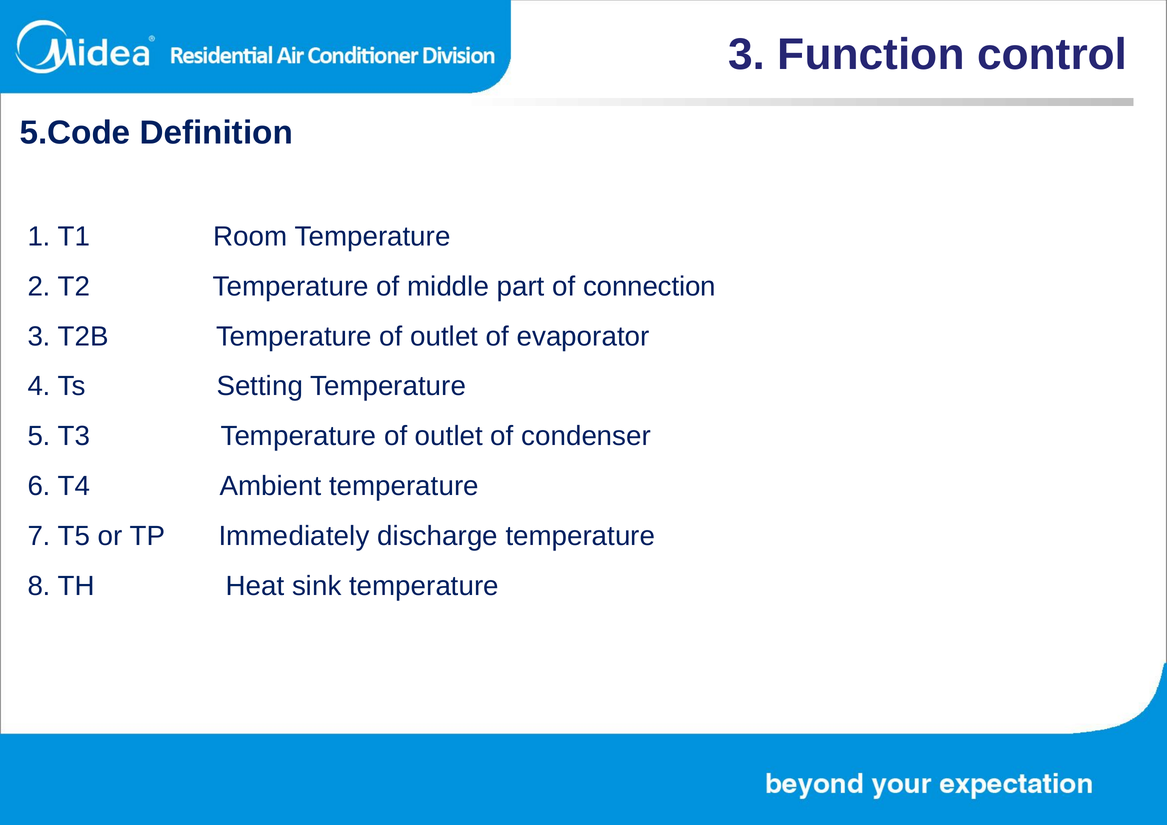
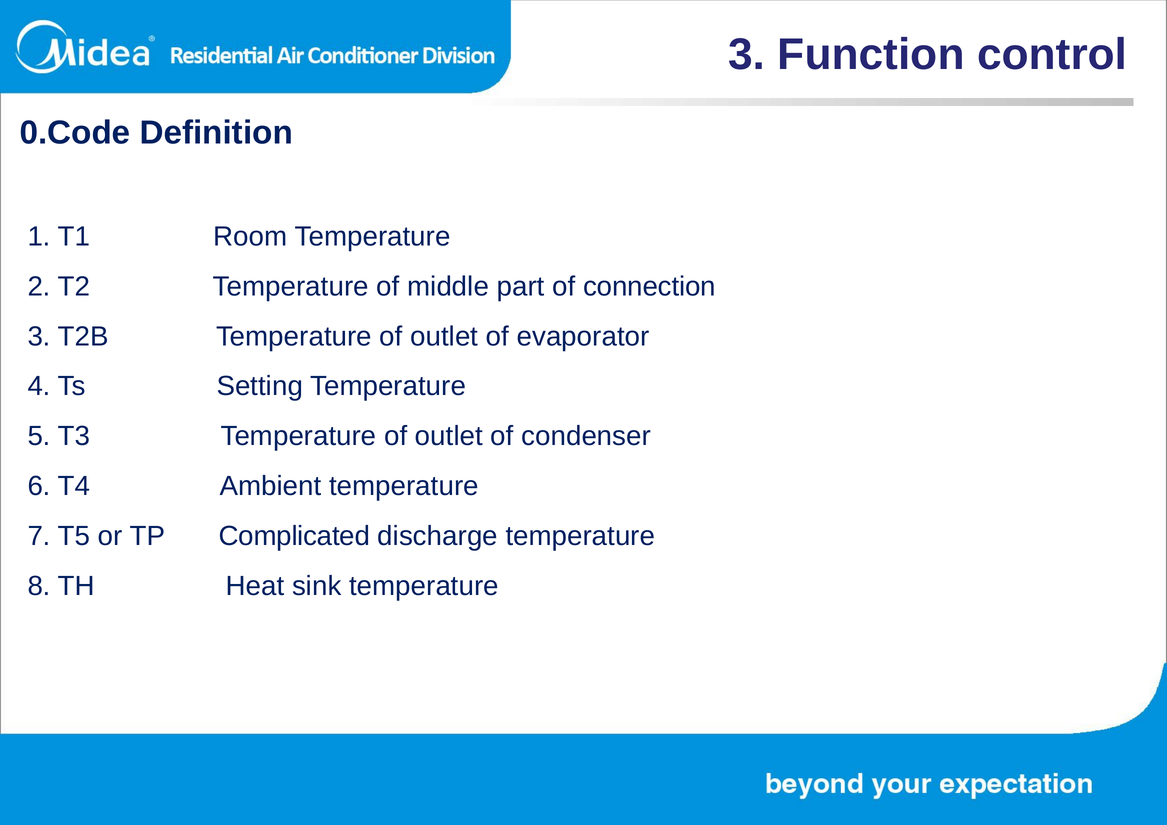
5.Code: 5.Code -> 0.Code (75, 133)
Immediately: Immediately -> Complicated (294, 536)
